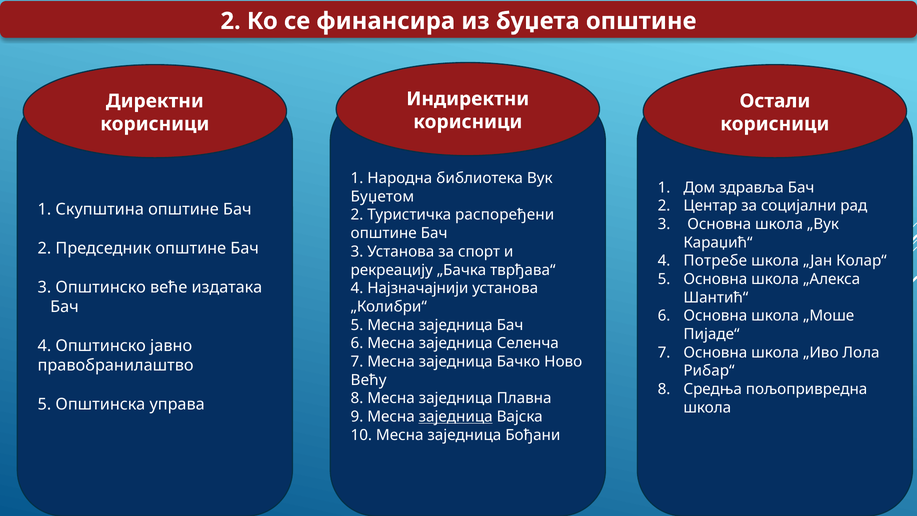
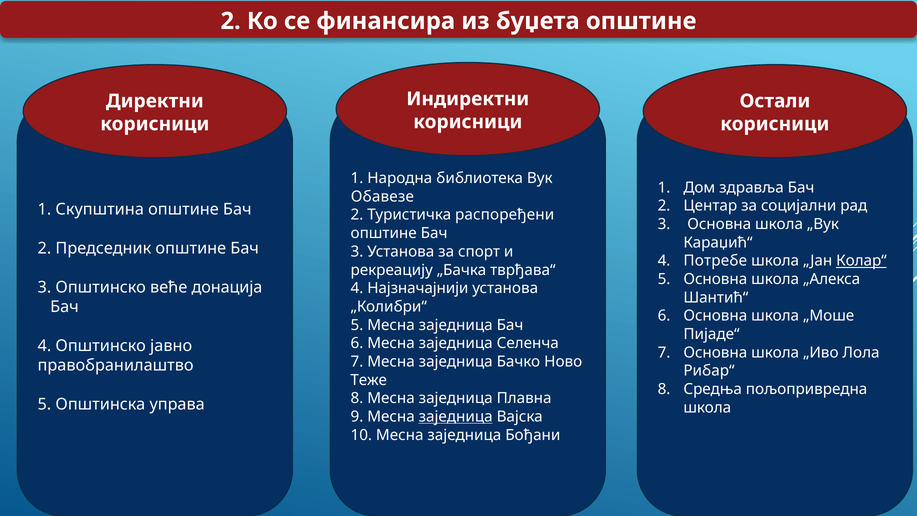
Буџетом: Буџетом -> Обавезе (382, 197)
Колар“ underline: none -> present (861, 261)
издатака: издатака -> донација (227, 287)
Већу: Већу -> Теже (369, 380)
